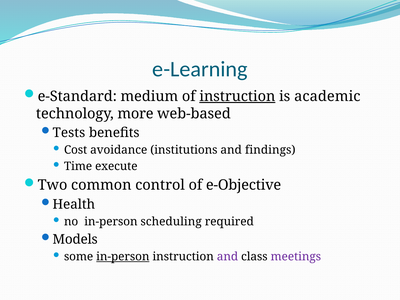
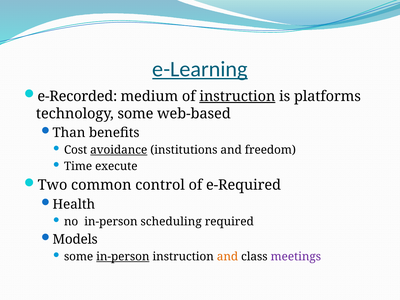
e-Learning underline: none -> present (200, 69)
e-Standard: e-Standard -> e-Recorded (77, 96)
academic: academic -> platforms (327, 96)
technology more: more -> some (135, 114)
Tests: Tests -> Than (69, 133)
avoidance underline: none -> present (119, 150)
findings: findings -> freedom (270, 150)
e-Objective: e-Objective -> e-Required (244, 185)
and colour: purple -> orange (228, 257)
